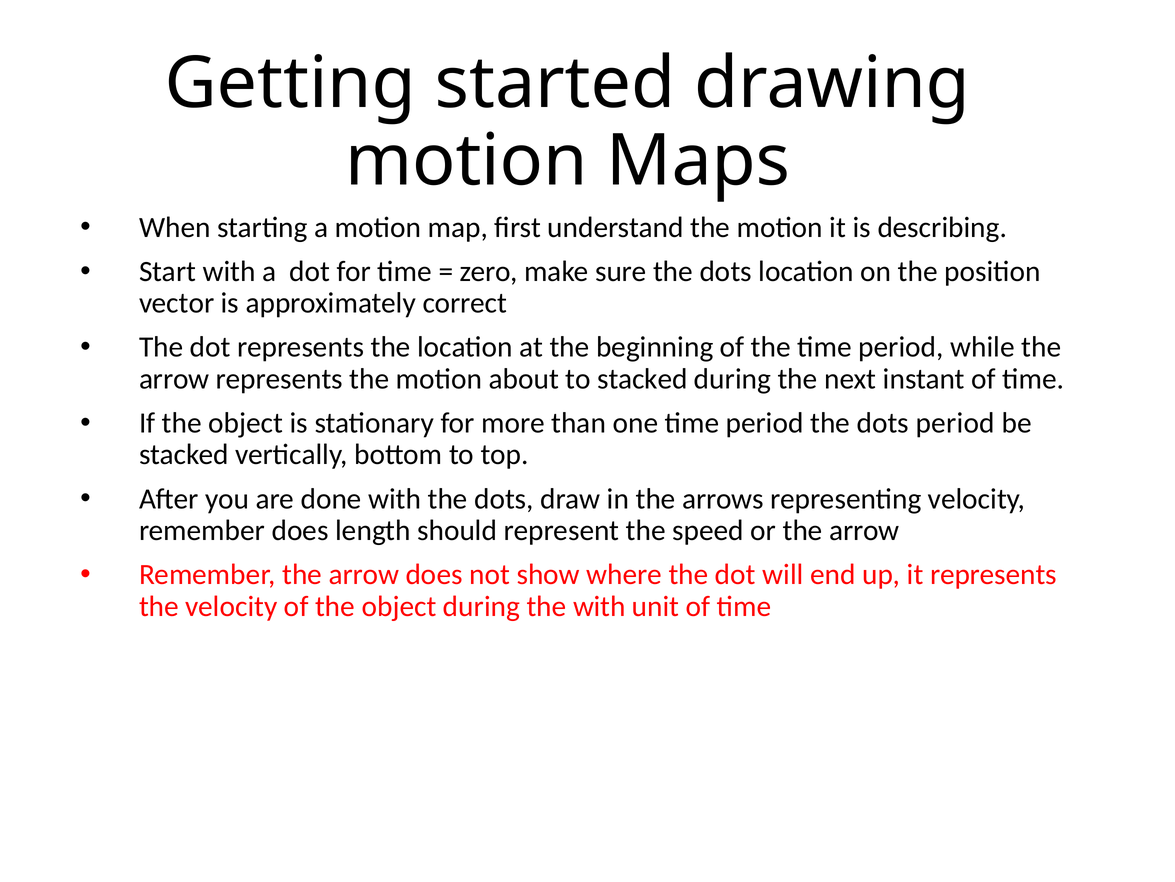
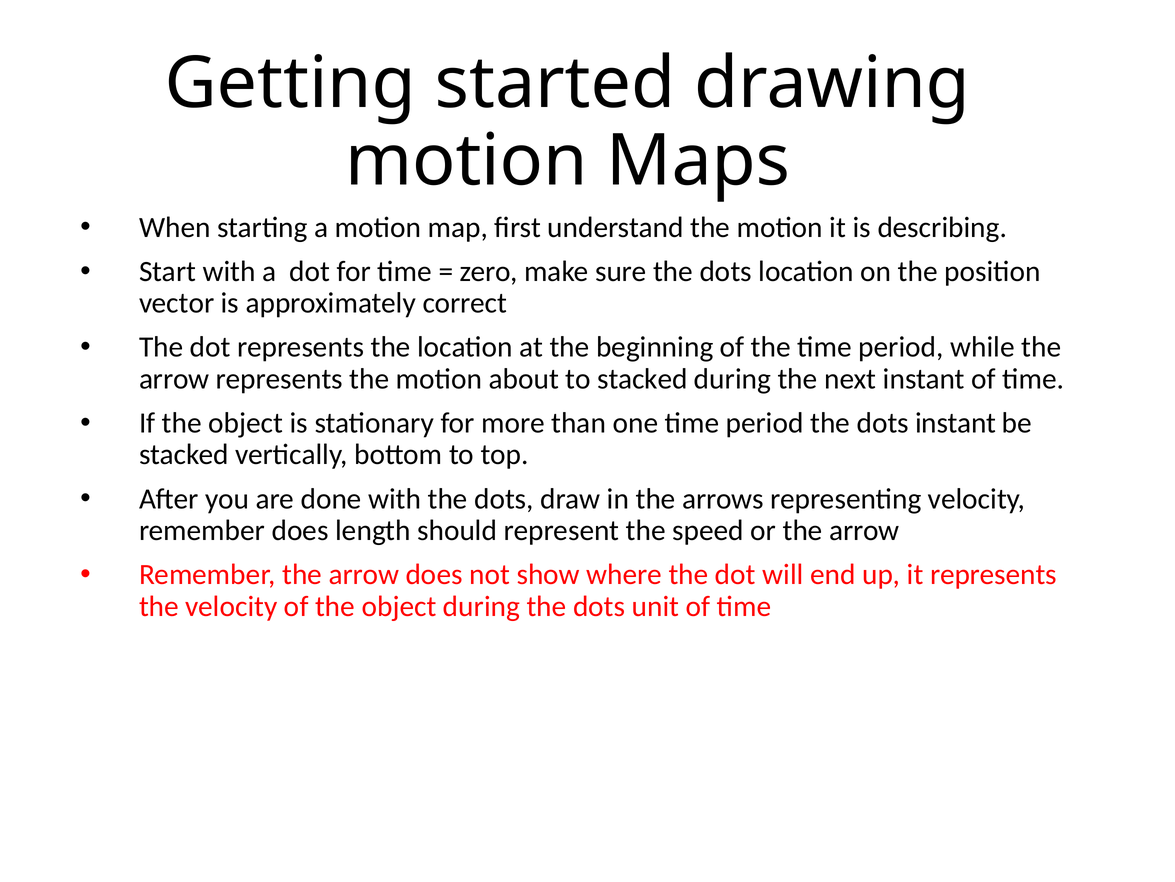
dots period: period -> instant (956, 423)
during the with: with -> dots (599, 606)
